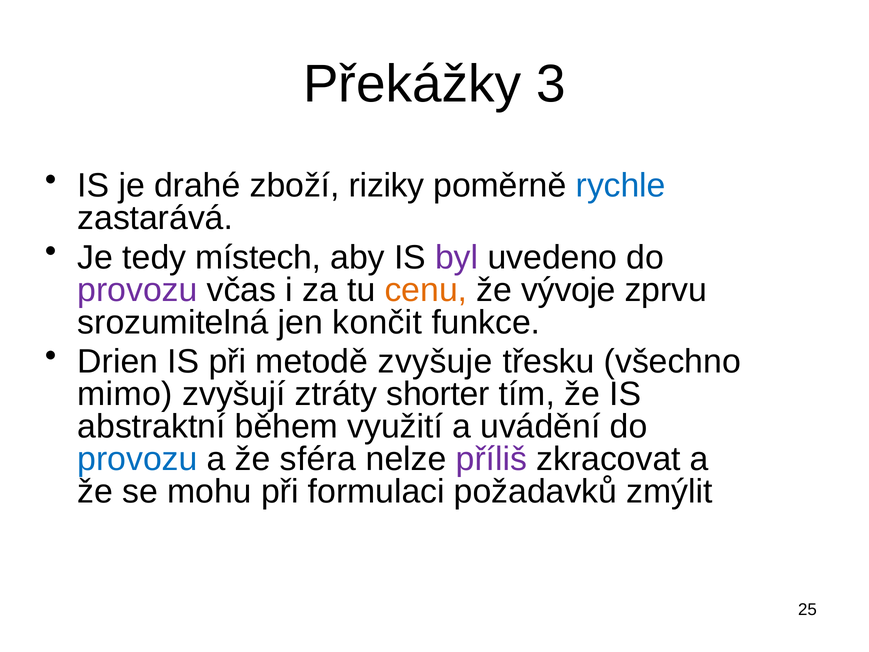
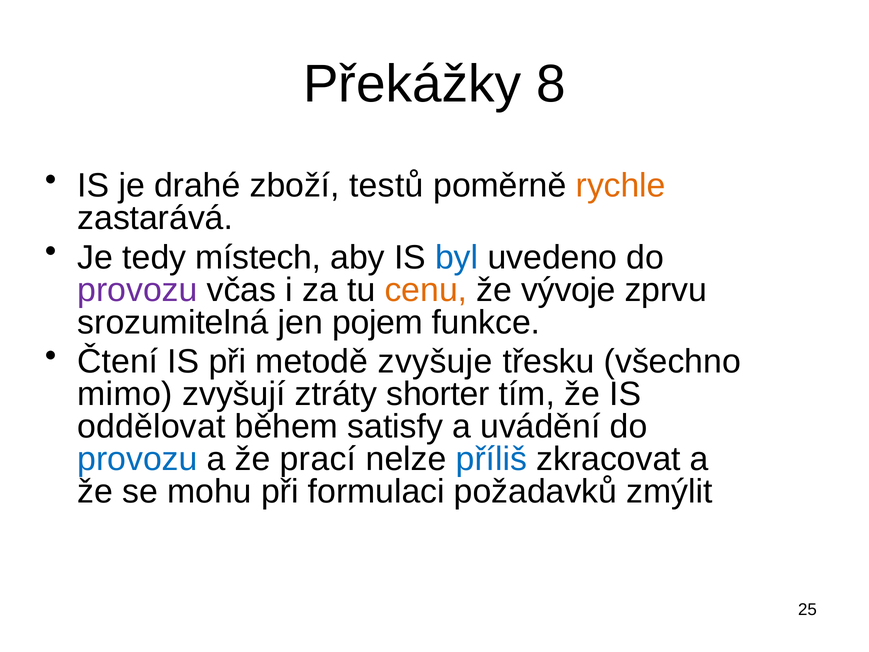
3: 3 -> 8 (551, 84)
riziky: riziky -> testů (386, 186)
rychle colour: blue -> orange (621, 186)
byl colour: purple -> blue (457, 257)
končit: končit -> pojem (377, 322)
Drien: Drien -> Čtení (118, 362)
abstraktní: abstraktní -> oddělovat (151, 427)
využití: využití -> satisfy (395, 427)
sféra: sféra -> prací (318, 459)
příliš colour: purple -> blue (492, 459)
